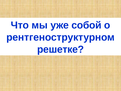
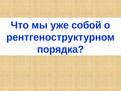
решетке: решетке -> порядка (61, 49)
